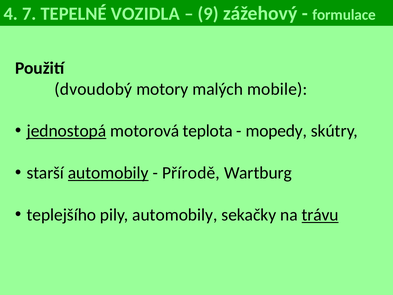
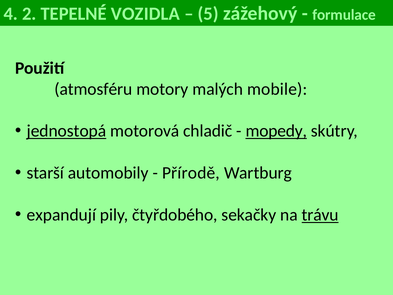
7: 7 -> 2 (29, 14)
9: 9 -> 5 (208, 14)
dvoudobý: dvoudobý -> atmosféru (93, 89)
teplota: teplota -> chladič (208, 131)
mopedy underline: none -> present (276, 131)
automobily underline: present -> none (108, 173)
teplejšího: teplejšího -> expandují (61, 215)
pily automobily: automobily -> čtyřdobého (175, 215)
